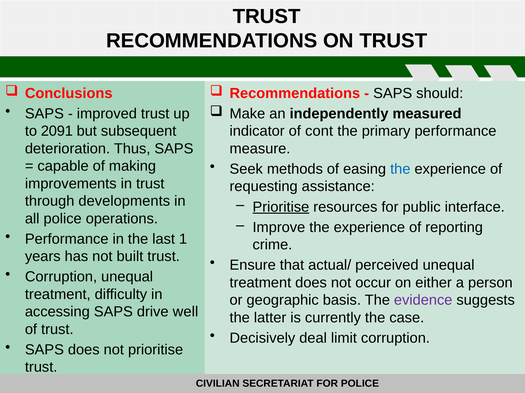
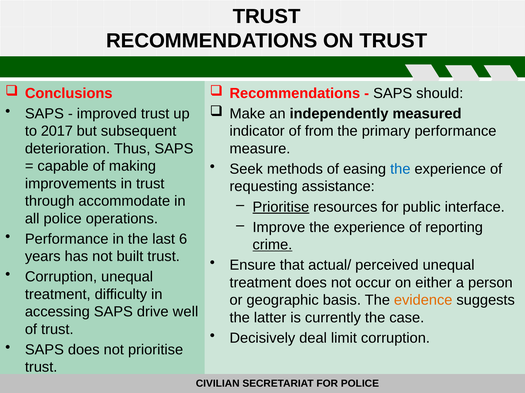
2091: 2091 -> 2017 (57, 131)
cont: cont -> from (319, 131)
developments: developments -> accommodate (124, 201)
1: 1 -> 6 (183, 239)
crime underline: none -> present (272, 245)
evidence colour: purple -> orange (423, 301)
